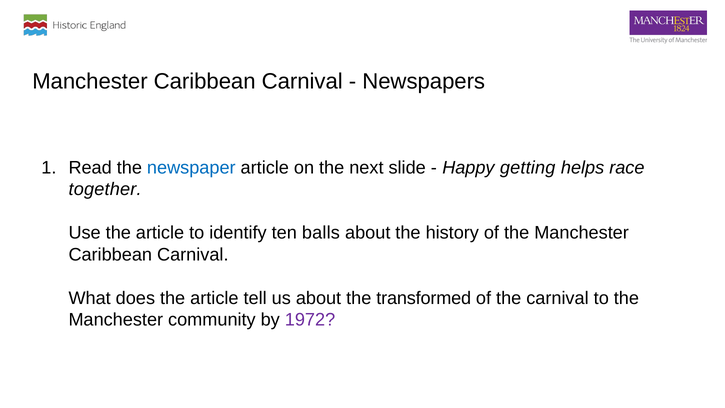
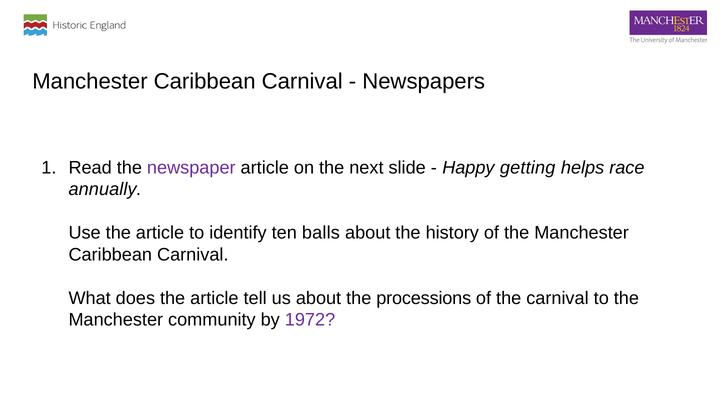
newspaper colour: blue -> purple (191, 168)
together: together -> annually (105, 189)
transformed: transformed -> processions (424, 298)
